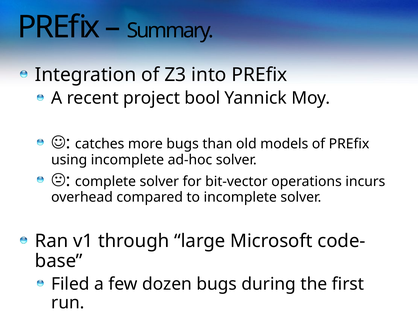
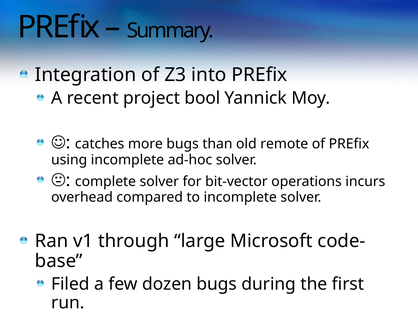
models: models -> remote (284, 144)
